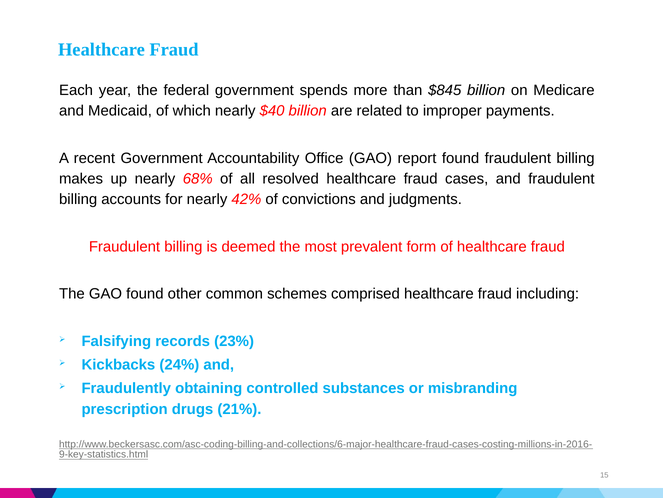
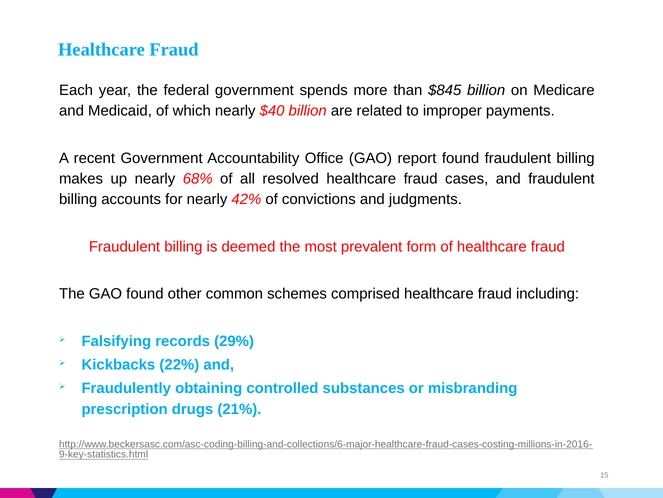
23%: 23% -> 29% (234, 341)
24%: 24% -> 22% (179, 364)
